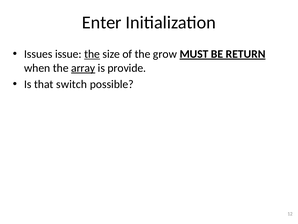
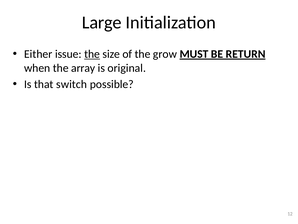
Enter: Enter -> Large (102, 22)
Issues: Issues -> Either (38, 54)
array underline: present -> none (83, 68)
provide: provide -> original (127, 68)
